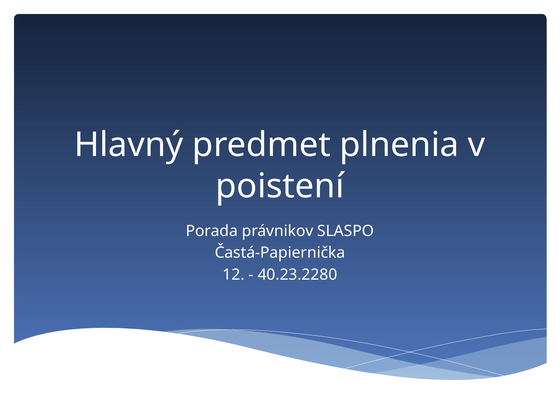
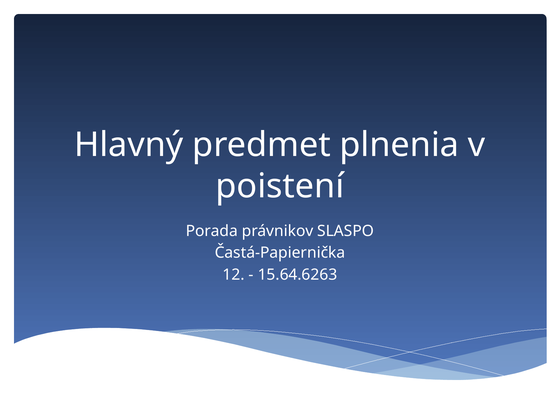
40.23.2280: 40.23.2280 -> 15.64.6263 (297, 275)
